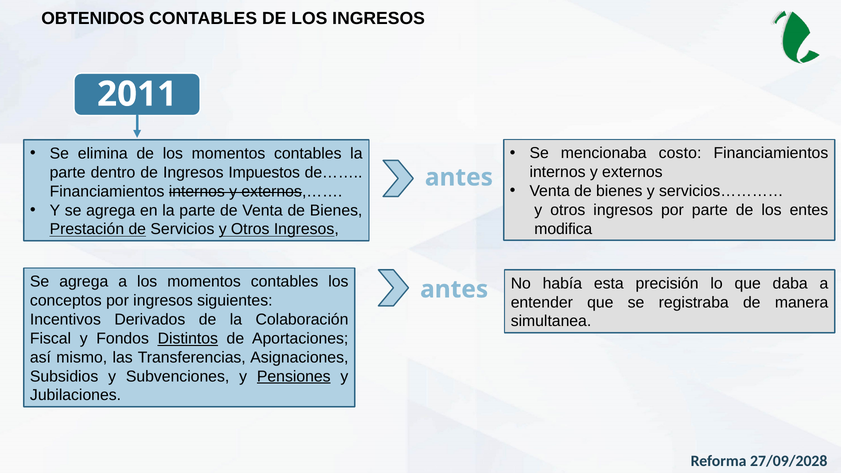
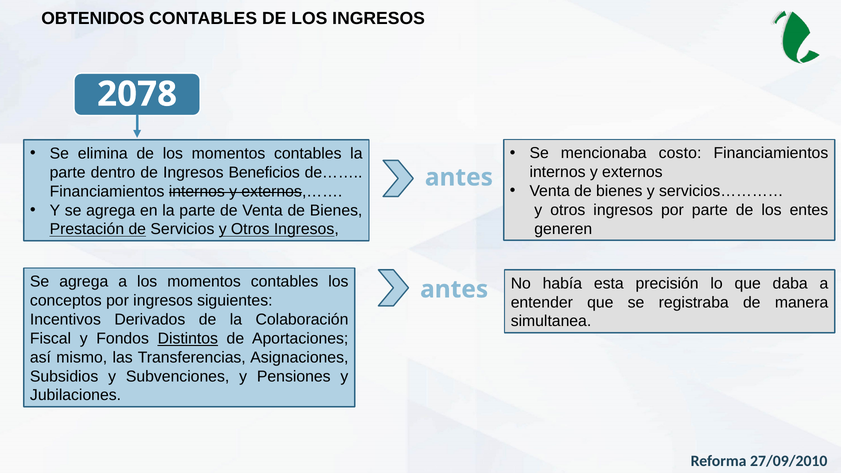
2011: 2011 -> 2078 (137, 94)
Impuestos: Impuestos -> Beneficios (264, 172)
modifica: modifica -> generen (563, 229)
Pensiones underline: present -> none (294, 376)
27/09/2028: 27/09/2028 -> 27/09/2010 (789, 461)
